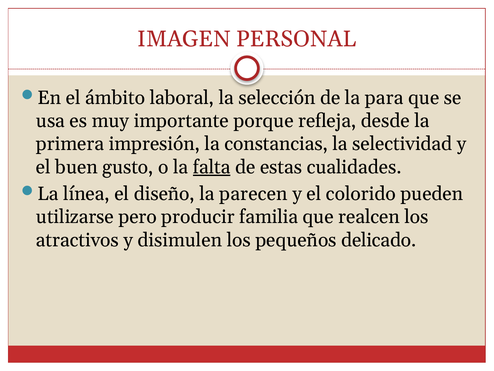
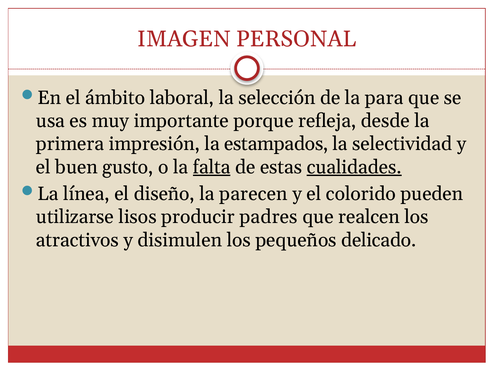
constancias: constancias -> estampados (276, 144)
cualidades underline: none -> present (354, 167)
pero: pero -> lisos (138, 217)
familia: familia -> padres (269, 217)
